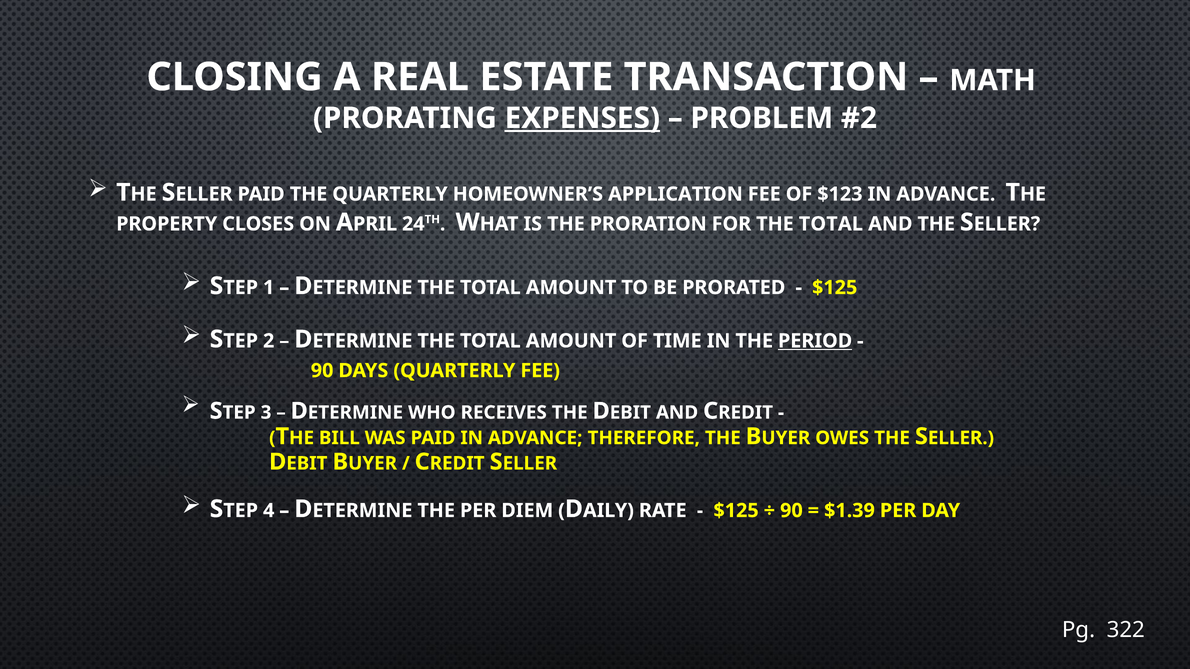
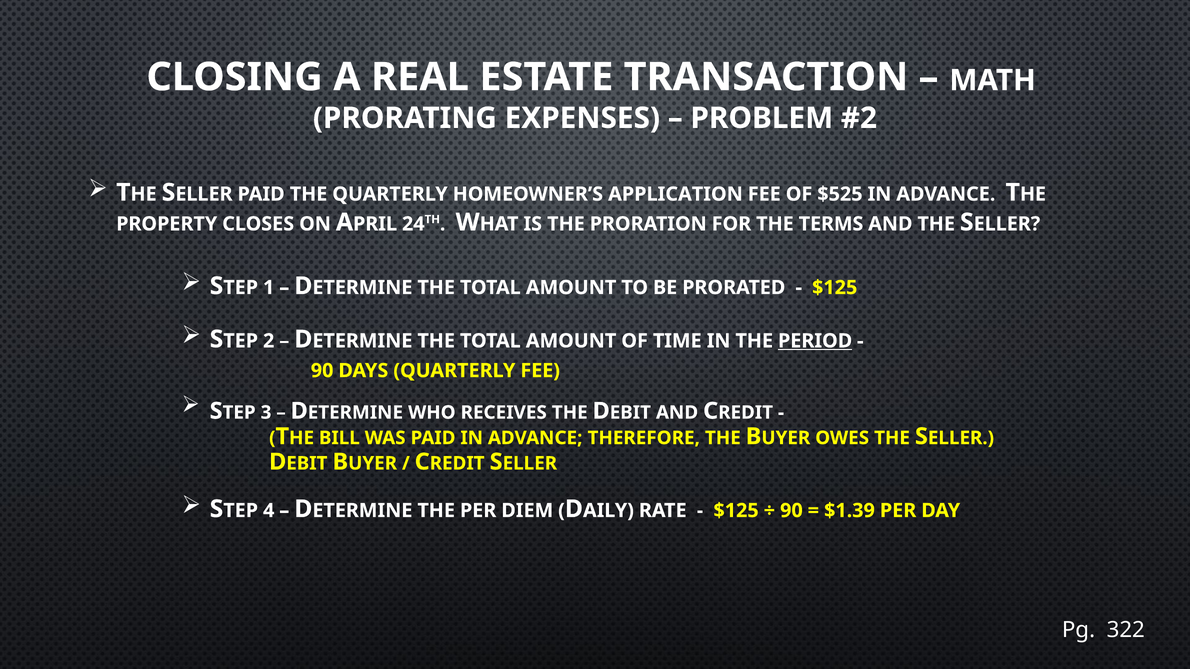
EXPENSES underline: present -> none (582, 118)
$123: $123 -> $525 (840, 194)
FOR THE TOTAL: TOTAL -> TERMS (831, 224)
